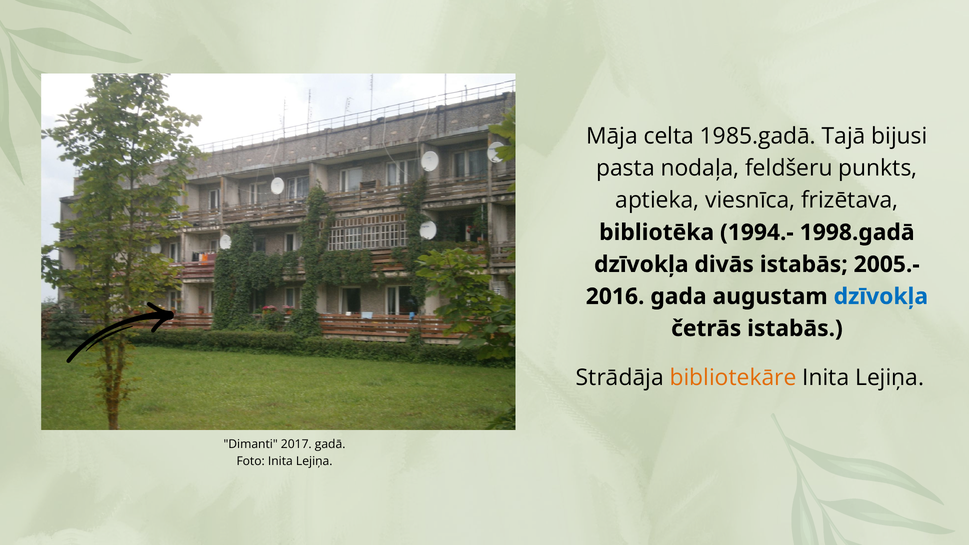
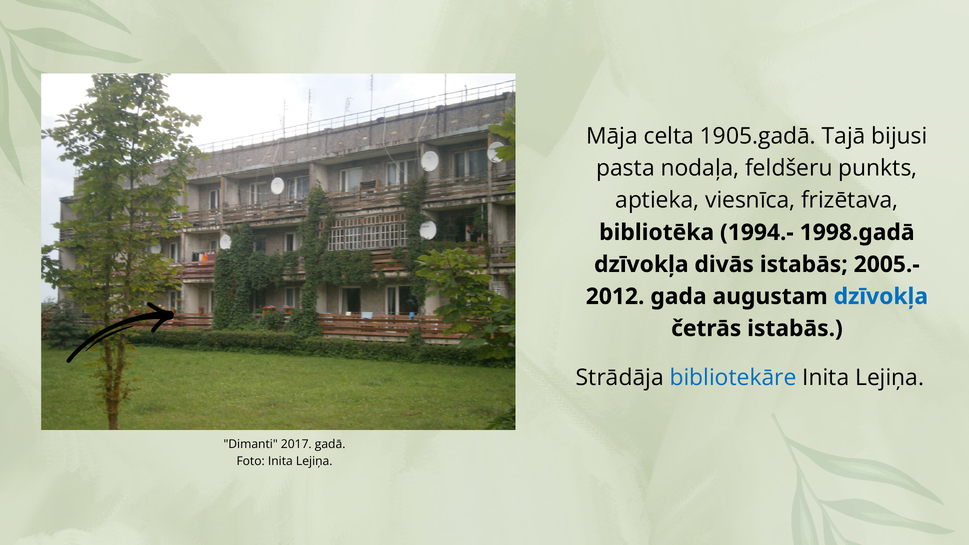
1985.gadā: 1985.gadā -> 1905.gadā (758, 136)
2016: 2016 -> 2012 (615, 297)
bibliotekāre colour: orange -> blue (733, 378)
